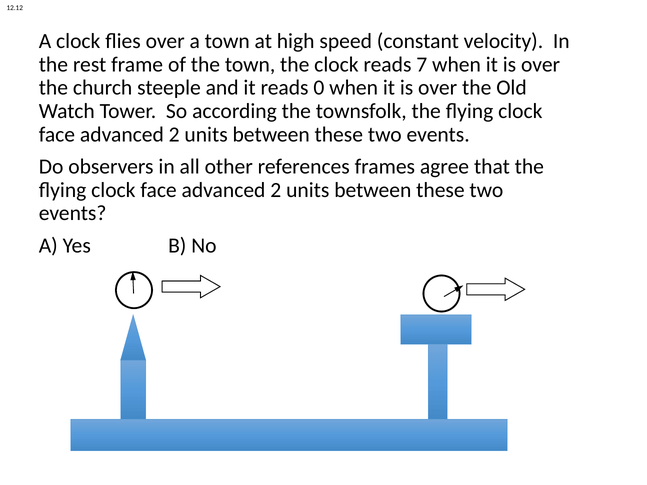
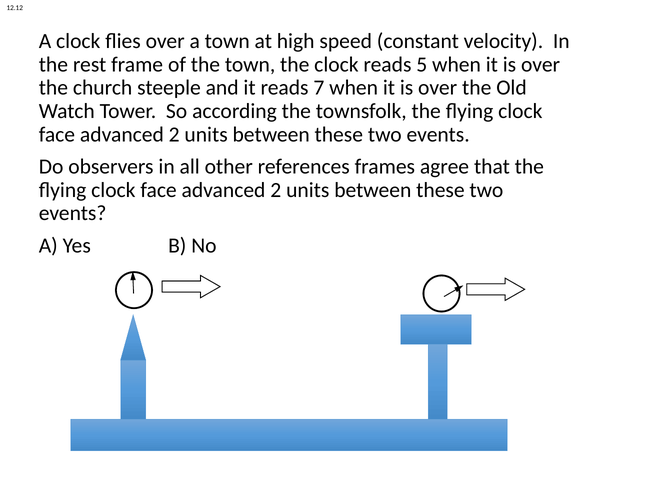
7: 7 -> 5 (422, 65)
0: 0 -> 7 (319, 88)
